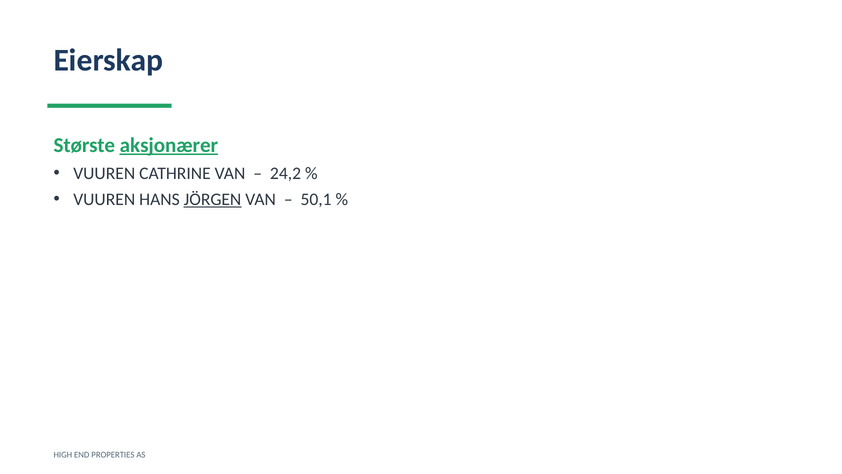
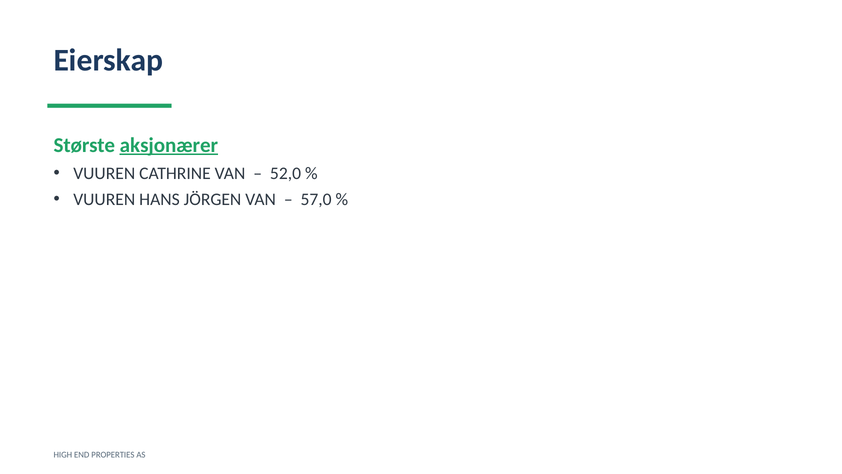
24,2: 24,2 -> 52,0 (286, 173)
JÖRGEN underline: present -> none (213, 199)
50,1: 50,1 -> 57,0 (316, 199)
